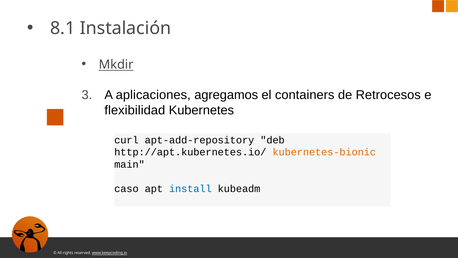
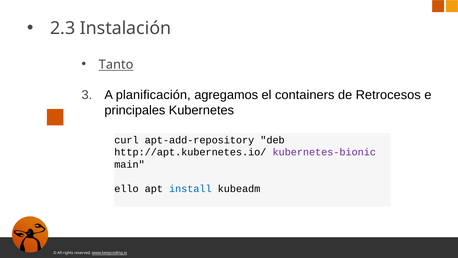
8.1: 8.1 -> 2.3 (63, 28)
Mkdir: Mkdir -> Tanto (116, 64)
aplicaciones: aplicaciones -> planificación (153, 95)
flexibilidad: flexibilidad -> principales (135, 110)
kubernetes-bionic colour: orange -> purple (324, 152)
caso: caso -> ello (126, 189)
